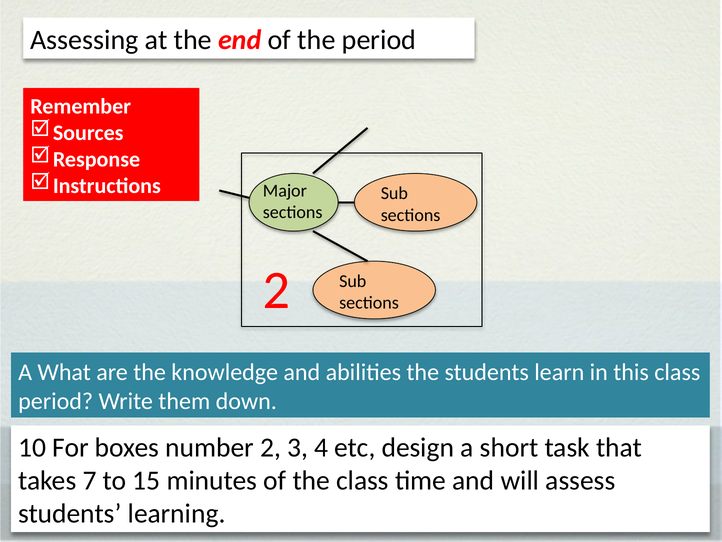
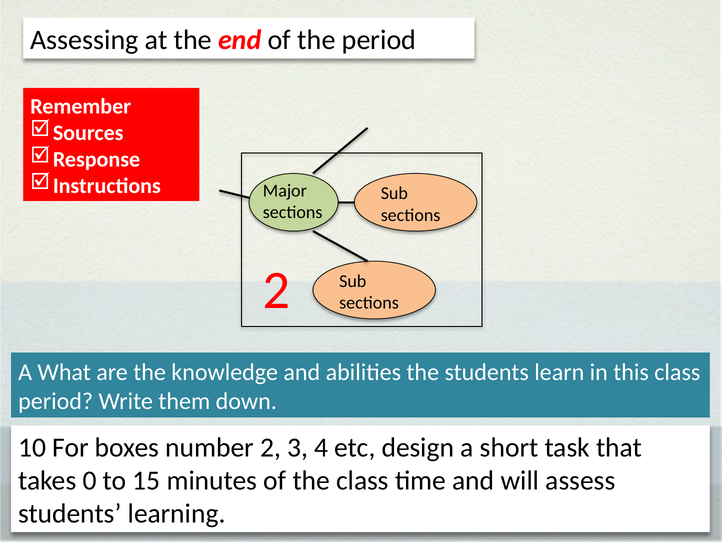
7: 7 -> 0 (90, 480)
